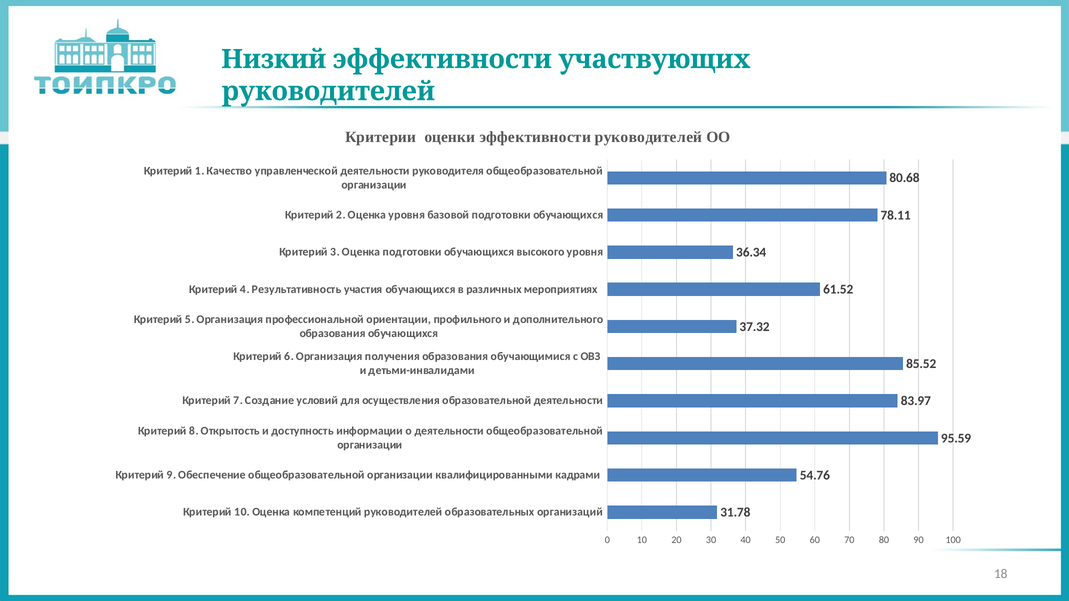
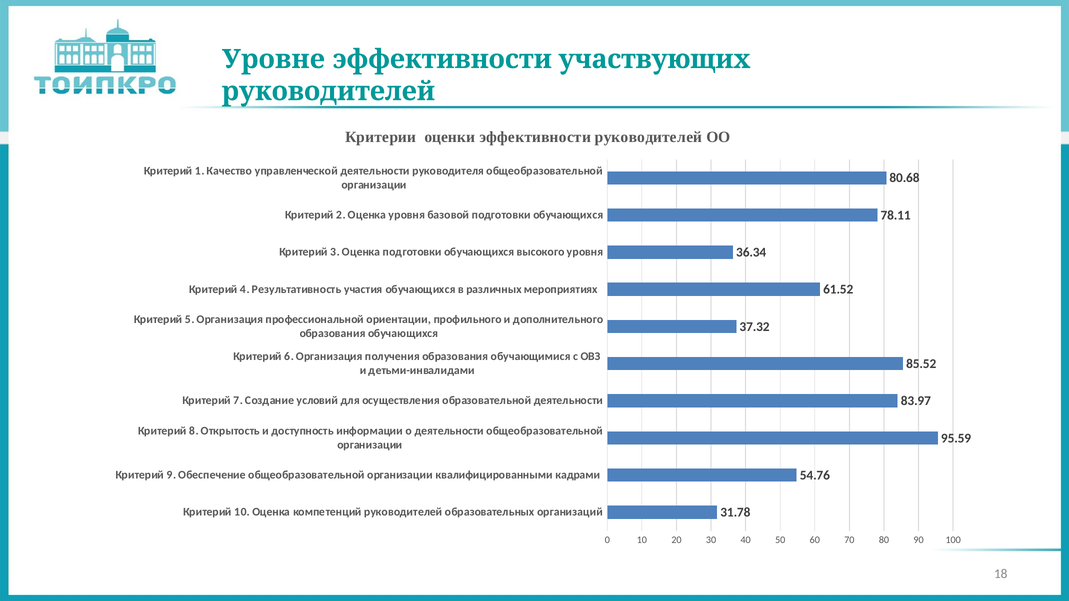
Низкий: Низкий -> Уровне (274, 59)
